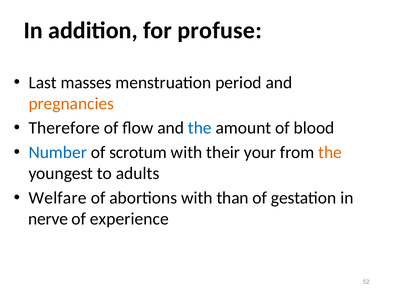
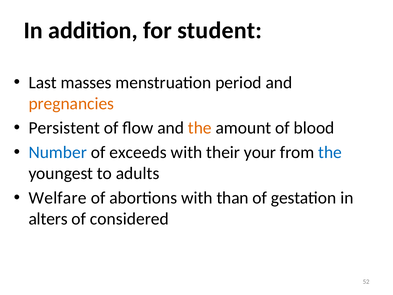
profuse: profuse -> student (220, 30)
Therefore: Therefore -> Persistent (64, 128)
the colour: blue -> orange (200, 128)
scrotum: scrotum -> exceeds (138, 152)
the colour: orange -> blue (330, 152)
nerve: nerve -> alters (48, 219)
experience: experience -> considered (129, 219)
